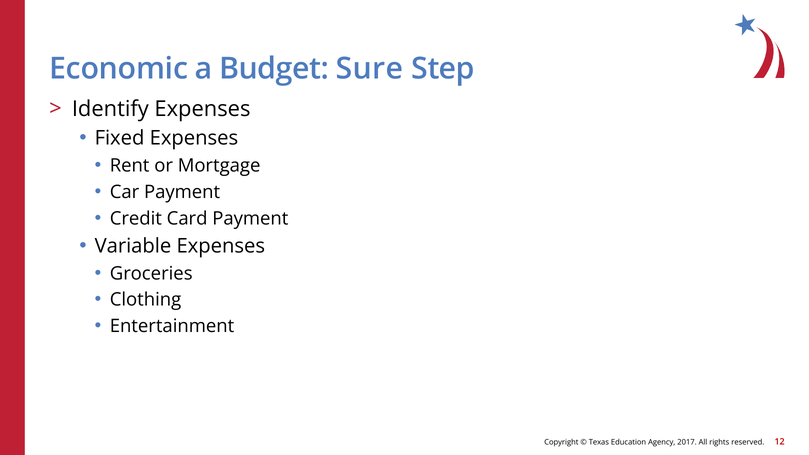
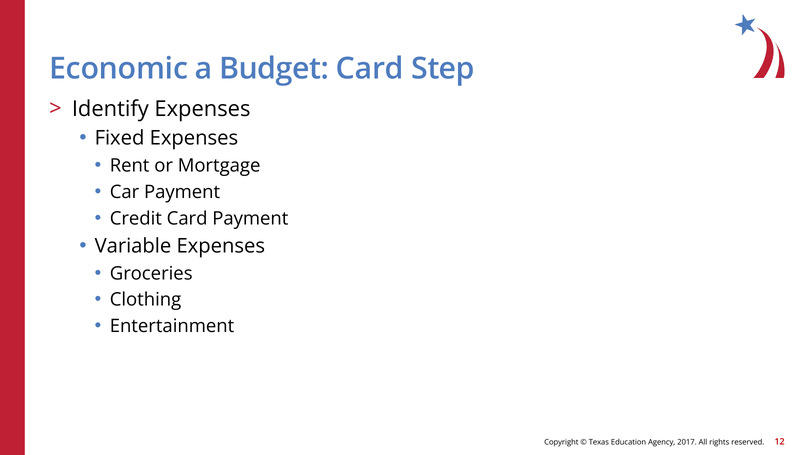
Budget Sure: Sure -> Card (370, 69)
